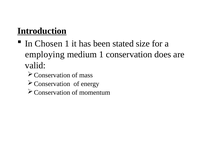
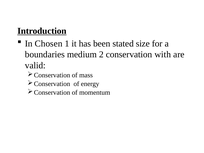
employing: employing -> boundaries (45, 54)
medium 1: 1 -> 2 (101, 54)
does: does -> with (163, 54)
